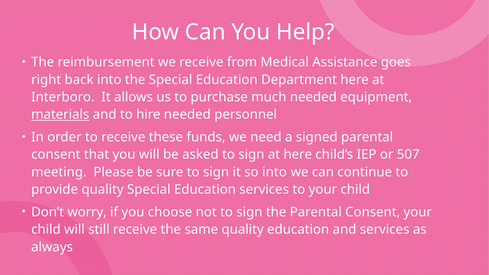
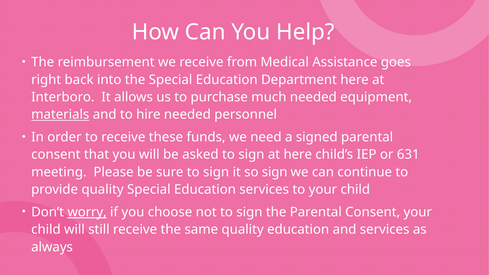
507: 507 -> 631 (408, 155)
so into: into -> sign (275, 172)
worry underline: none -> present (87, 212)
